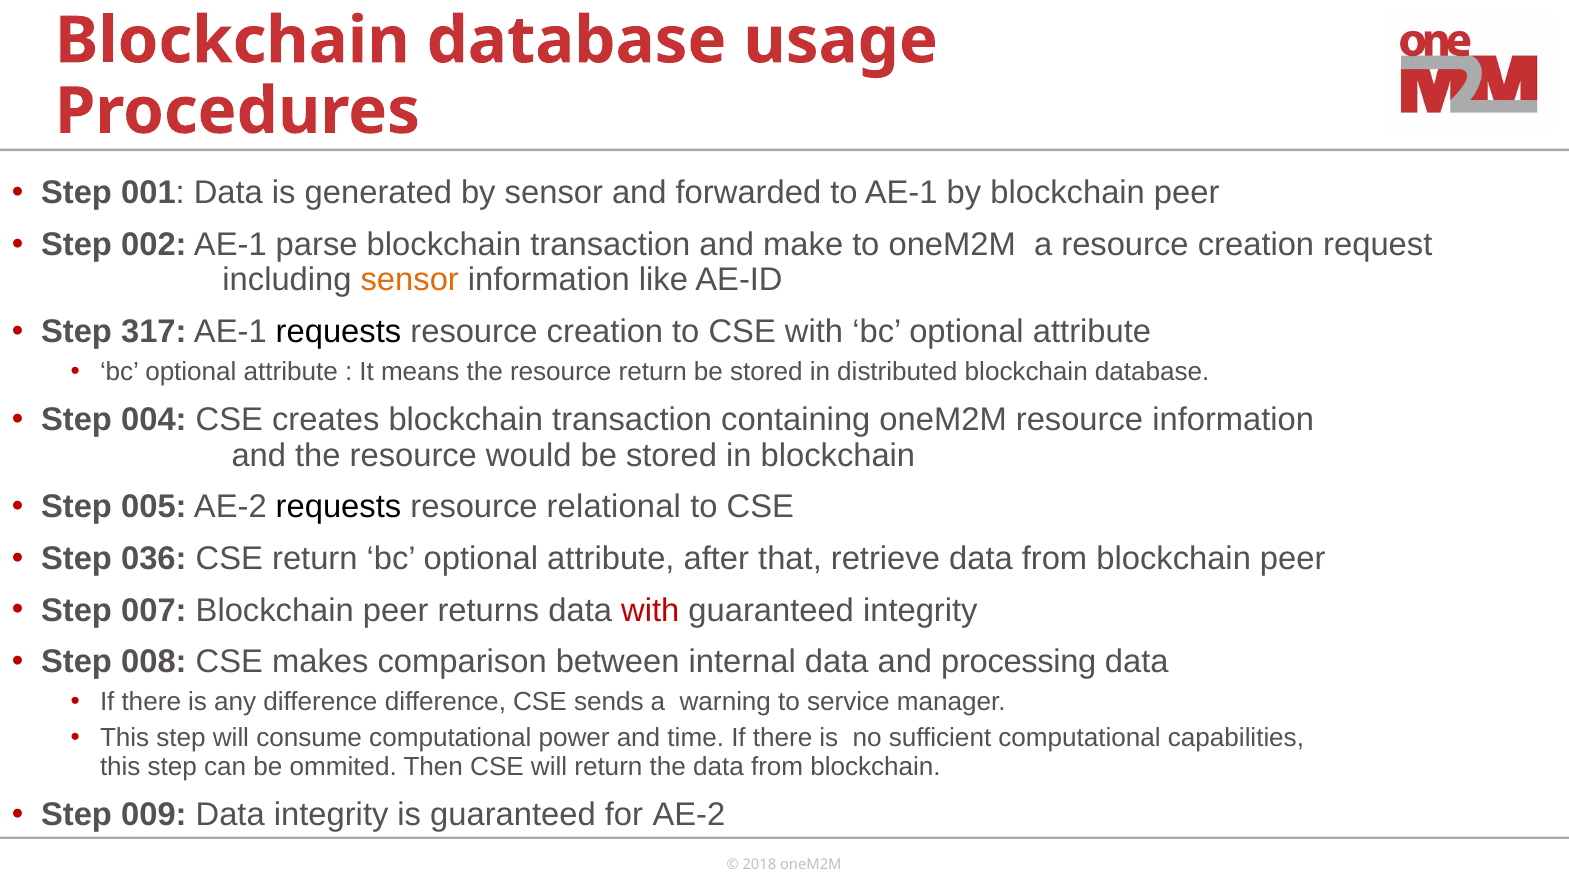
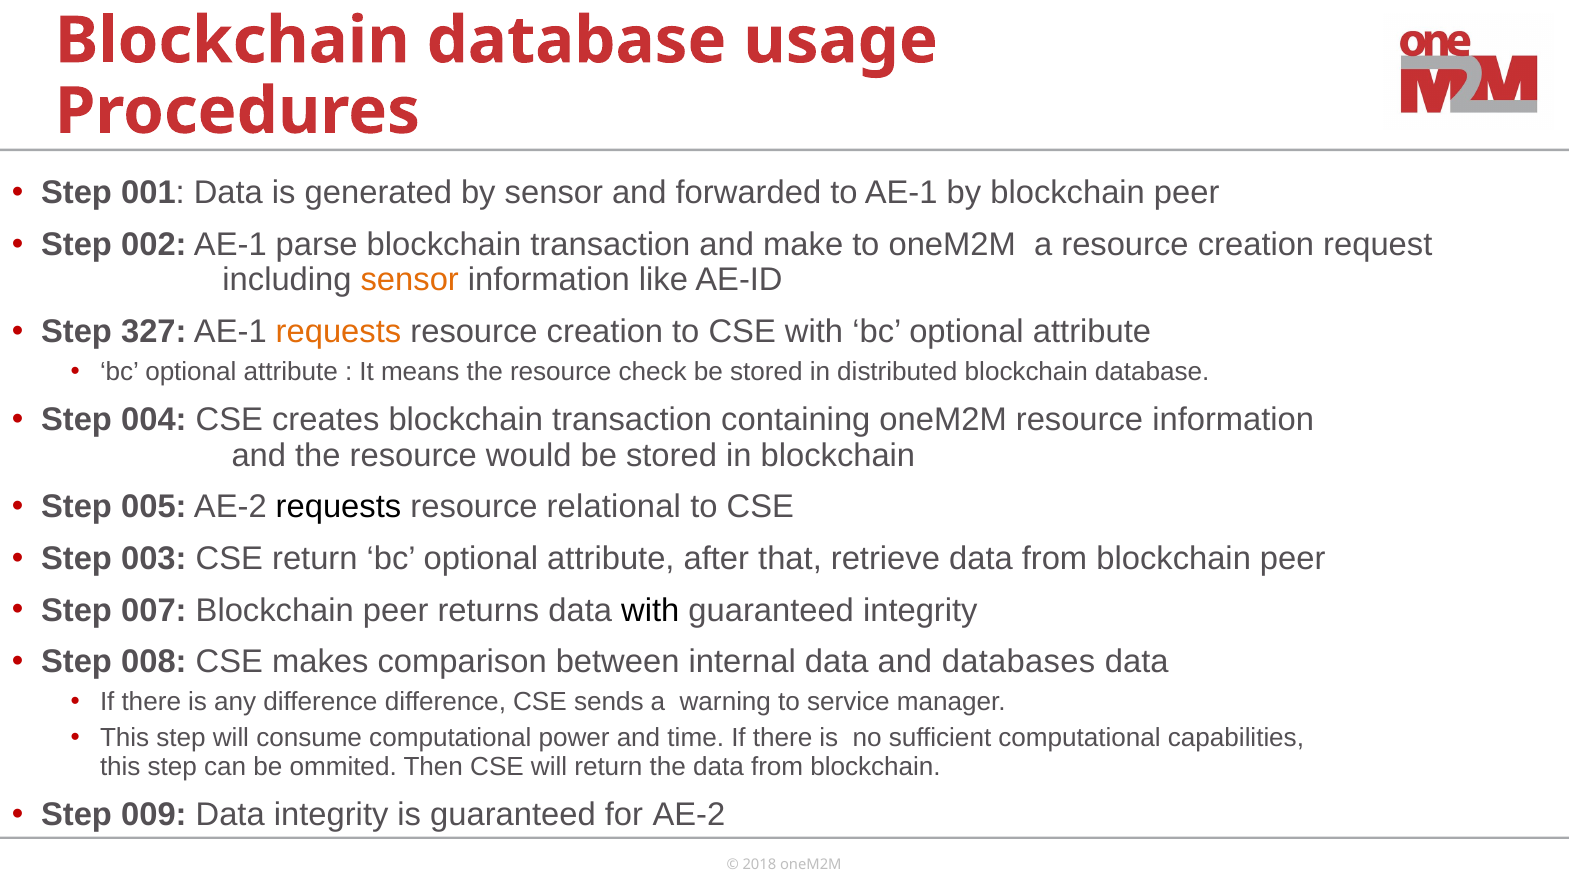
317: 317 -> 327 (154, 332)
requests colour: black -> orange (338, 332)
resource return: return -> check (653, 372)
036: 036 -> 003 (154, 558)
with colour: red -> black (650, 610)
processing: processing -> databases (1019, 662)
